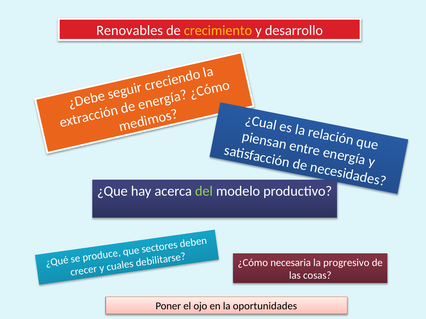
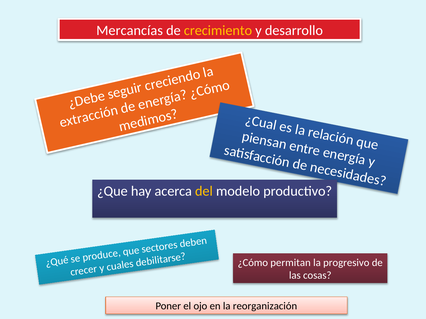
Renovables: Renovables -> Mercancías (130, 30)
del colour: light green -> yellow (204, 191)
necesaria: necesaria -> permitan (291, 263)
oportunidades: oportunidades -> reorganización (265, 307)
